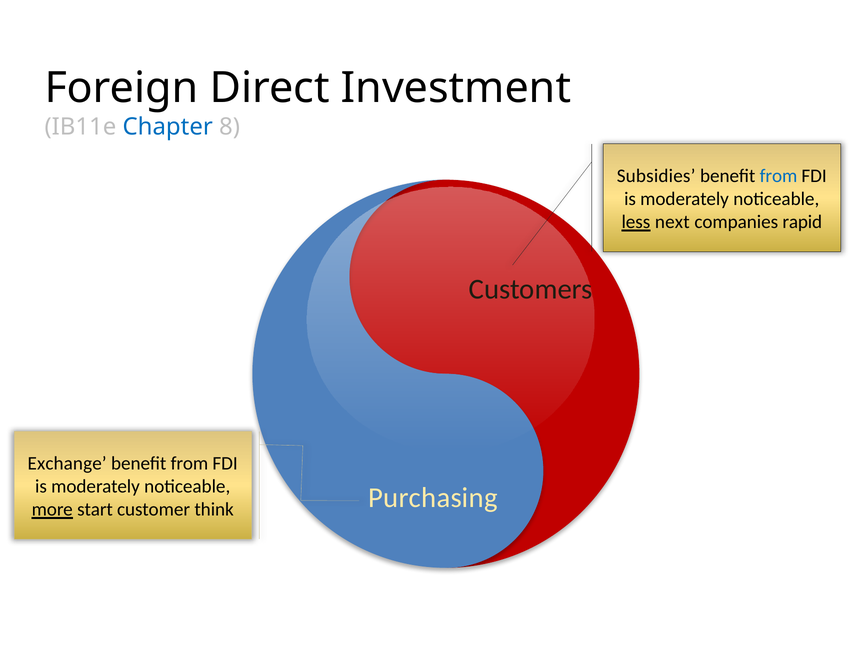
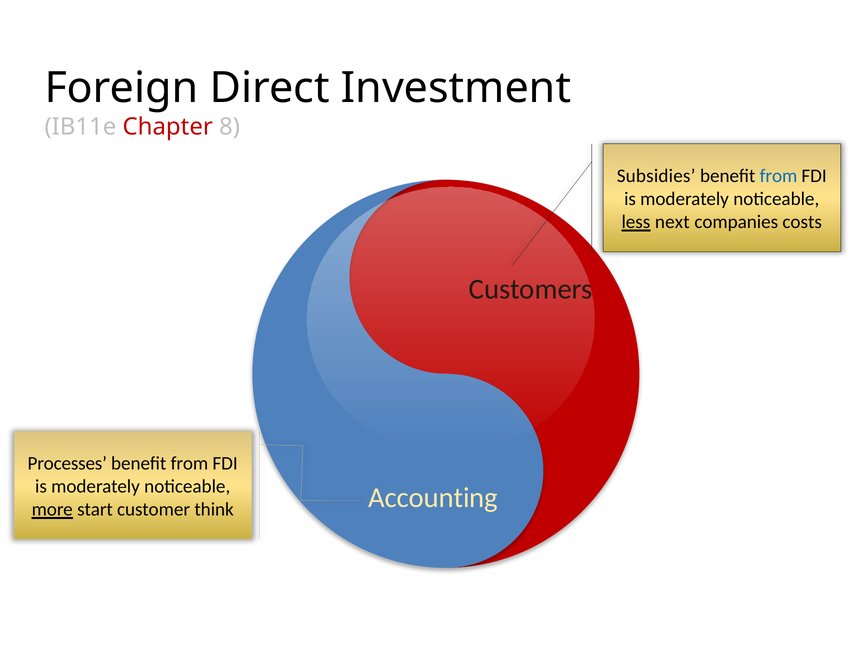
Chapter colour: blue -> red (168, 127)
rapid: rapid -> costs (802, 222)
Exchange: Exchange -> Processes (67, 463)
Purchasing: Purchasing -> Accounting (433, 498)
